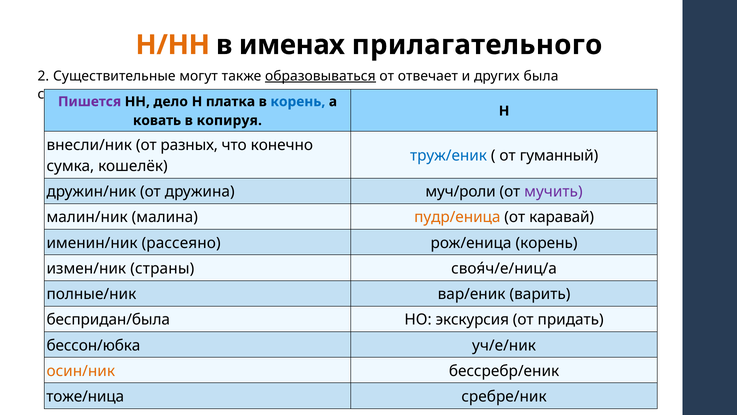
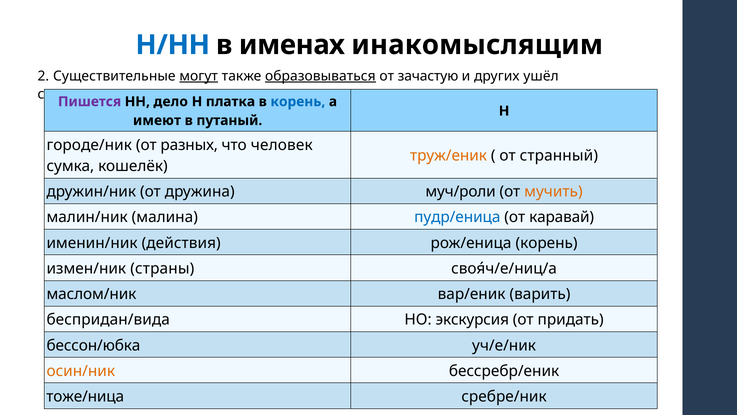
Н/НН colour: orange -> blue (173, 45)
прилагательного: прилагательного -> инакомыслящим (477, 45)
могут underline: none -> present (199, 76)
отвечает: отвечает -> зачастую (428, 76)
была: была -> ушёл (541, 76)
ковать: ковать -> имеют (157, 120)
копируя: копируя -> путаный (229, 120)
внесли/ник: внесли/ник -> городе/ник (89, 145)
конечно: конечно -> человек (282, 145)
труж/еник colour: blue -> orange (449, 155)
гуманный: гуманный -> странный (559, 155)
мучить colour: purple -> orange (553, 192)
пудр/еница colour: orange -> blue (457, 217)
рассеяно: рассеяно -> действия (181, 243)
полные/ник: полные/ник -> маслом/ник (91, 294)
беспридан/была: беспридан/была -> беспридан/вида (108, 320)
